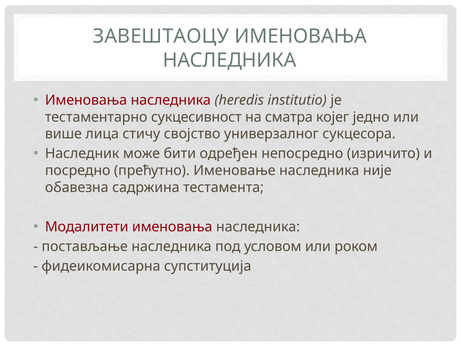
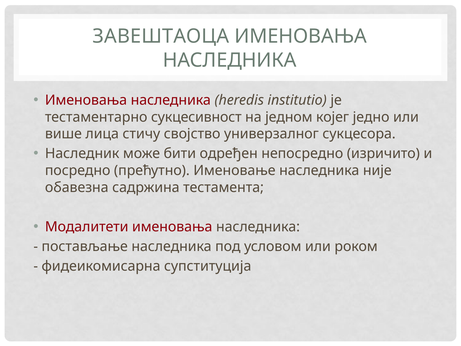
ЗАВЕШТАОЦУ: ЗАВЕШТАОЦУ -> ЗАВЕШТАОЦА (161, 36)
сматра: сматра -> једном (289, 117)
